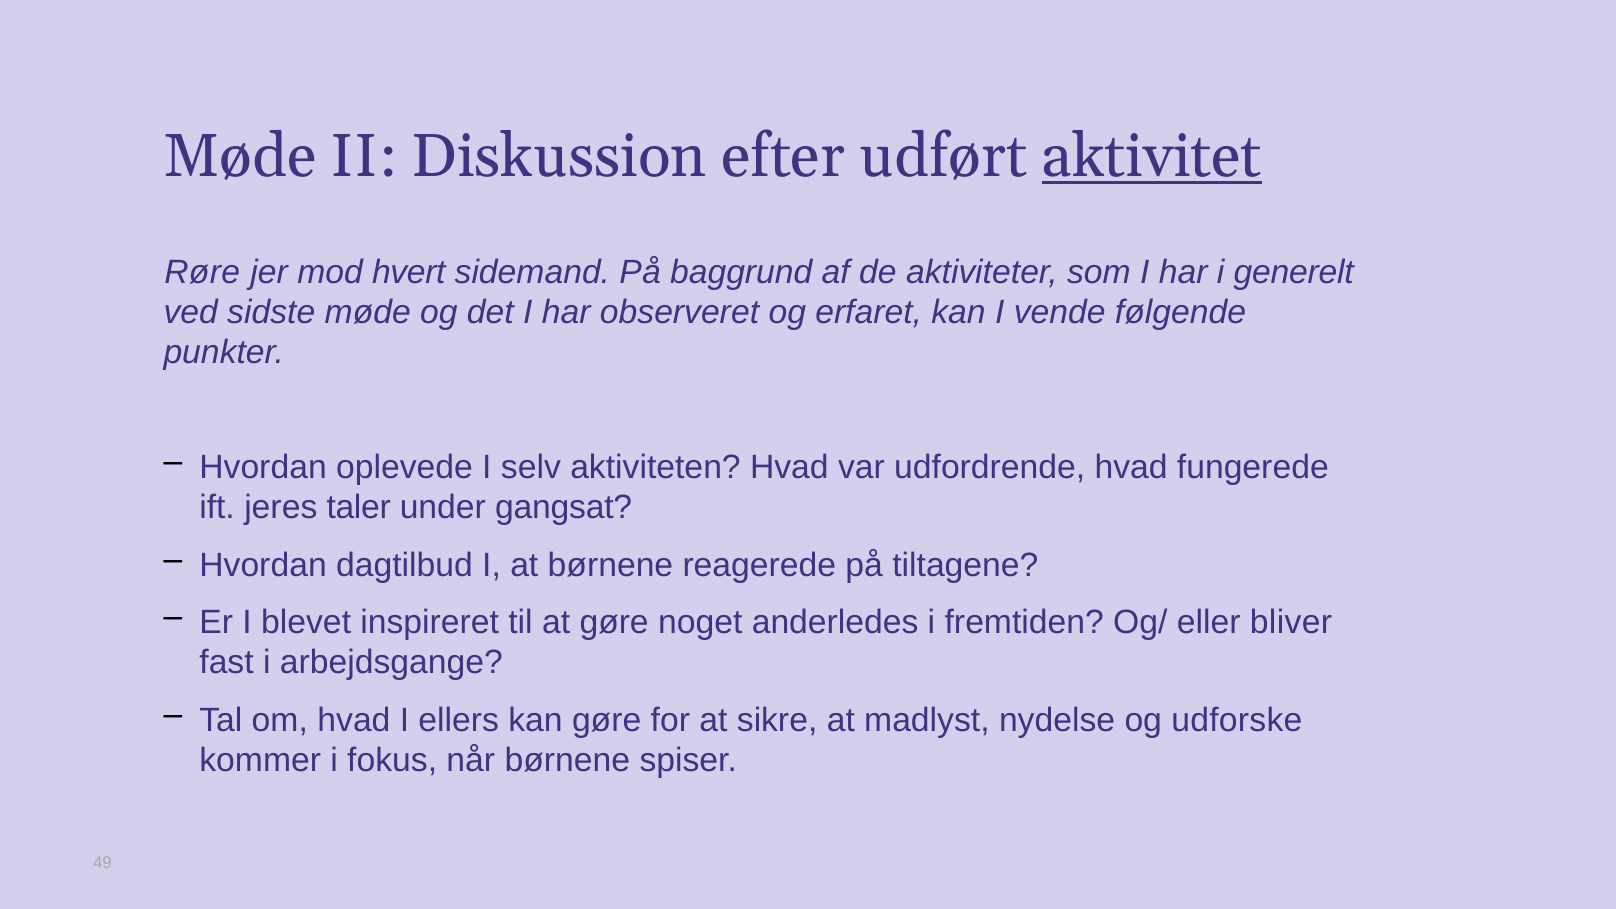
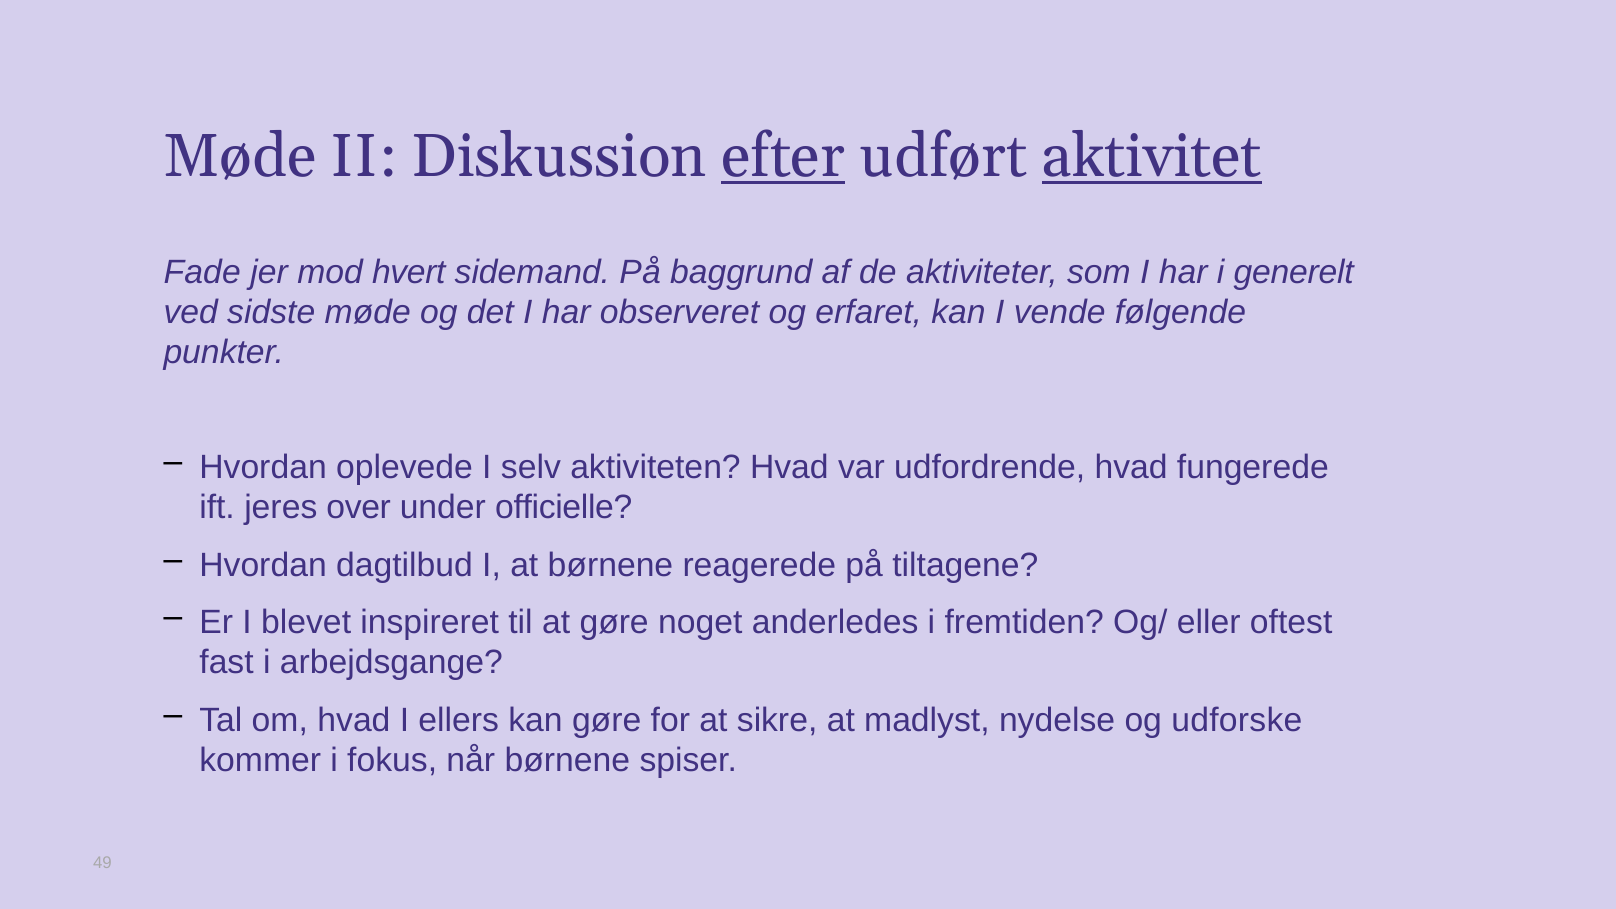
efter underline: none -> present (783, 156)
Røre: Røre -> Fade (202, 272)
taler: taler -> over (359, 508)
gangsat: gangsat -> officielle (564, 508)
bliver: bliver -> oftest (1291, 622)
